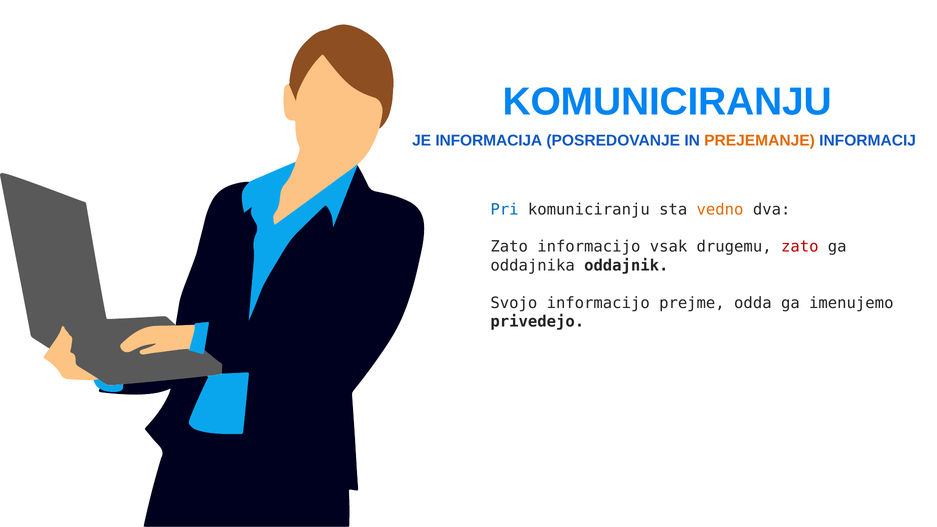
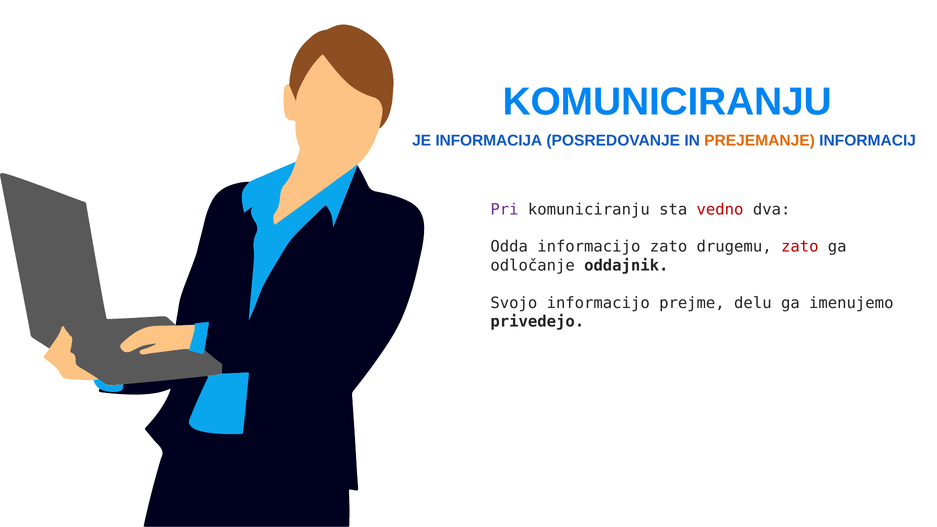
Pri colour: blue -> purple (504, 209)
vedno colour: orange -> red (720, 209)
Zato: Zato -> Odda (509, 247)
informacijo vsak: vsak -> zato (669, 247)
oddajnika: oddajnika -> odločanje (533, 266)
odda: odda -> delu (753, 303)
